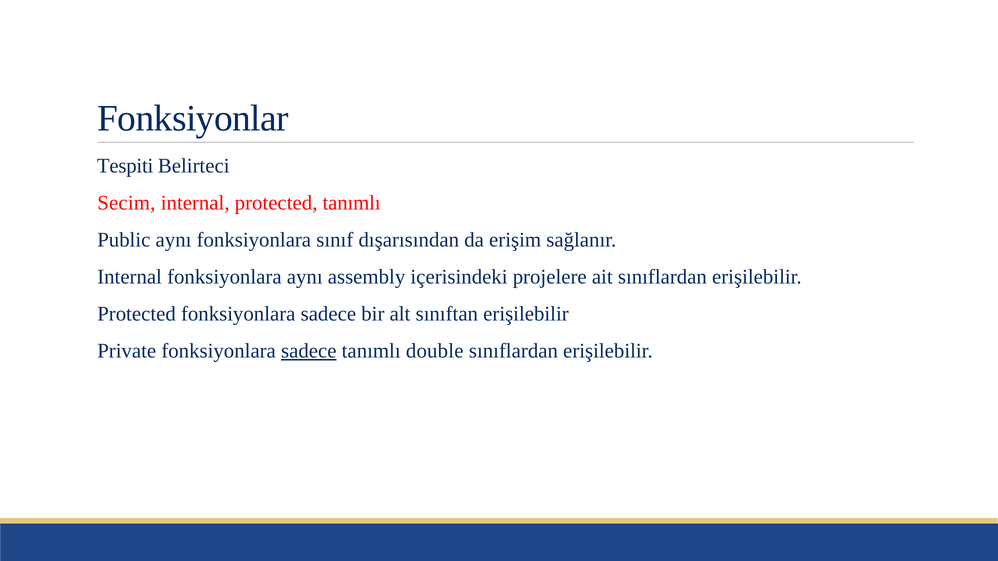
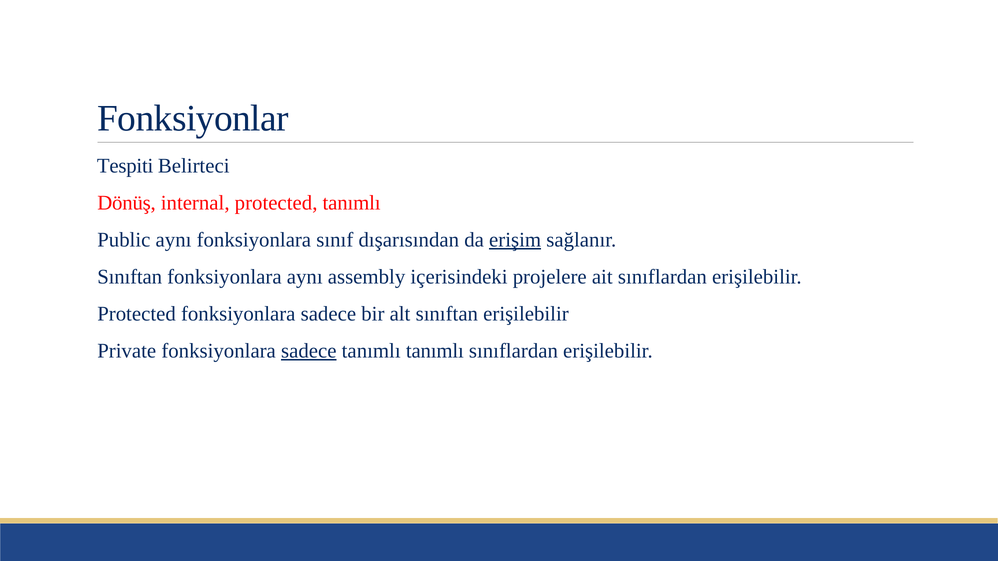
Secim: Secim -> Dönüş (127, 203)
erişim underline: none -> present (515, 240)
Internal: Internal -> Sınıftan (130, 277)
tanımlı double: double -> tanımlı (435, 351)
